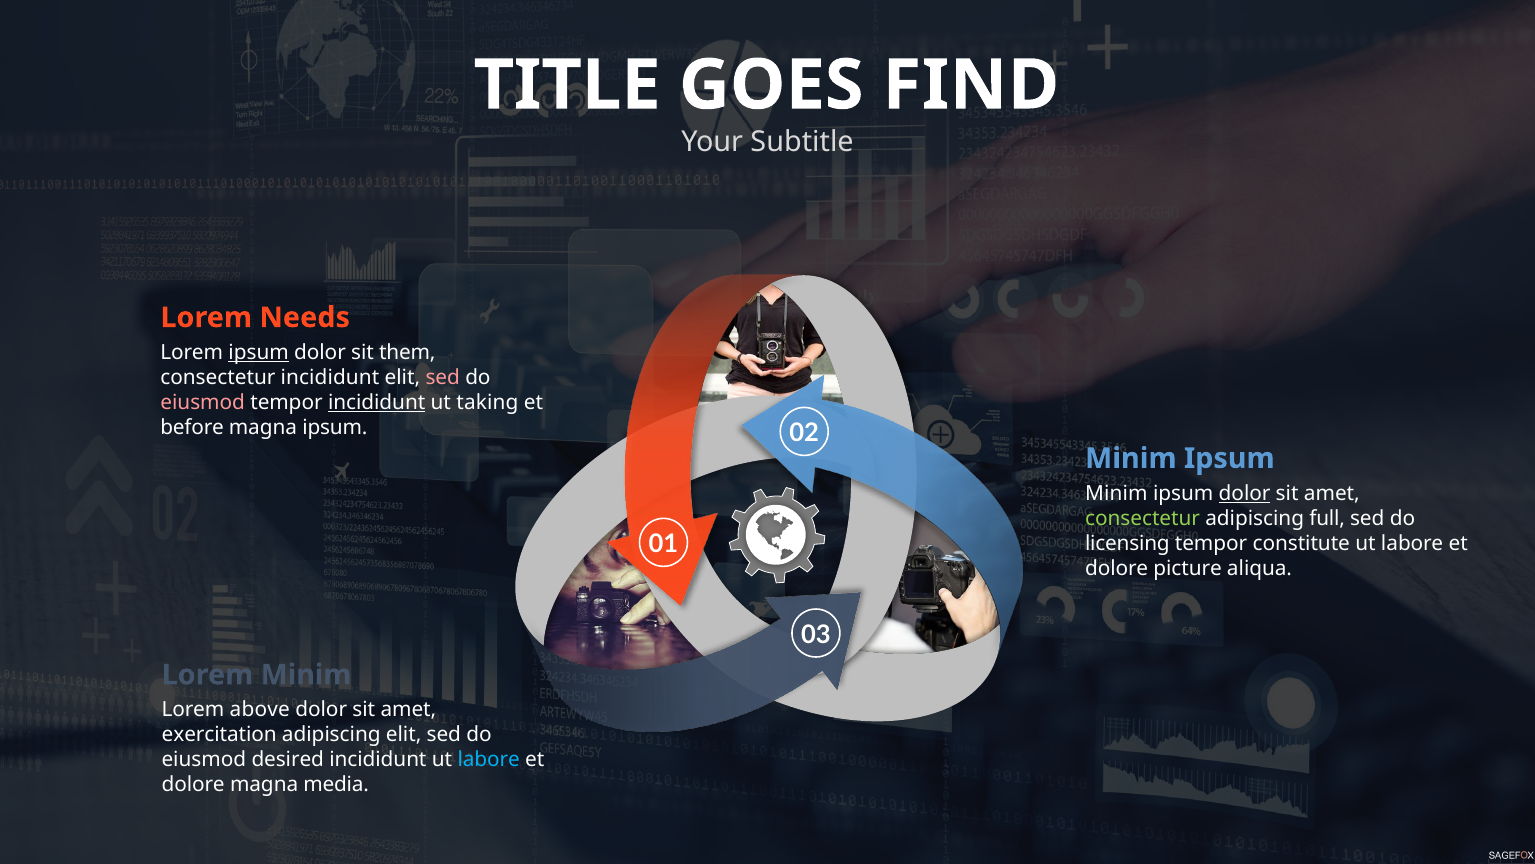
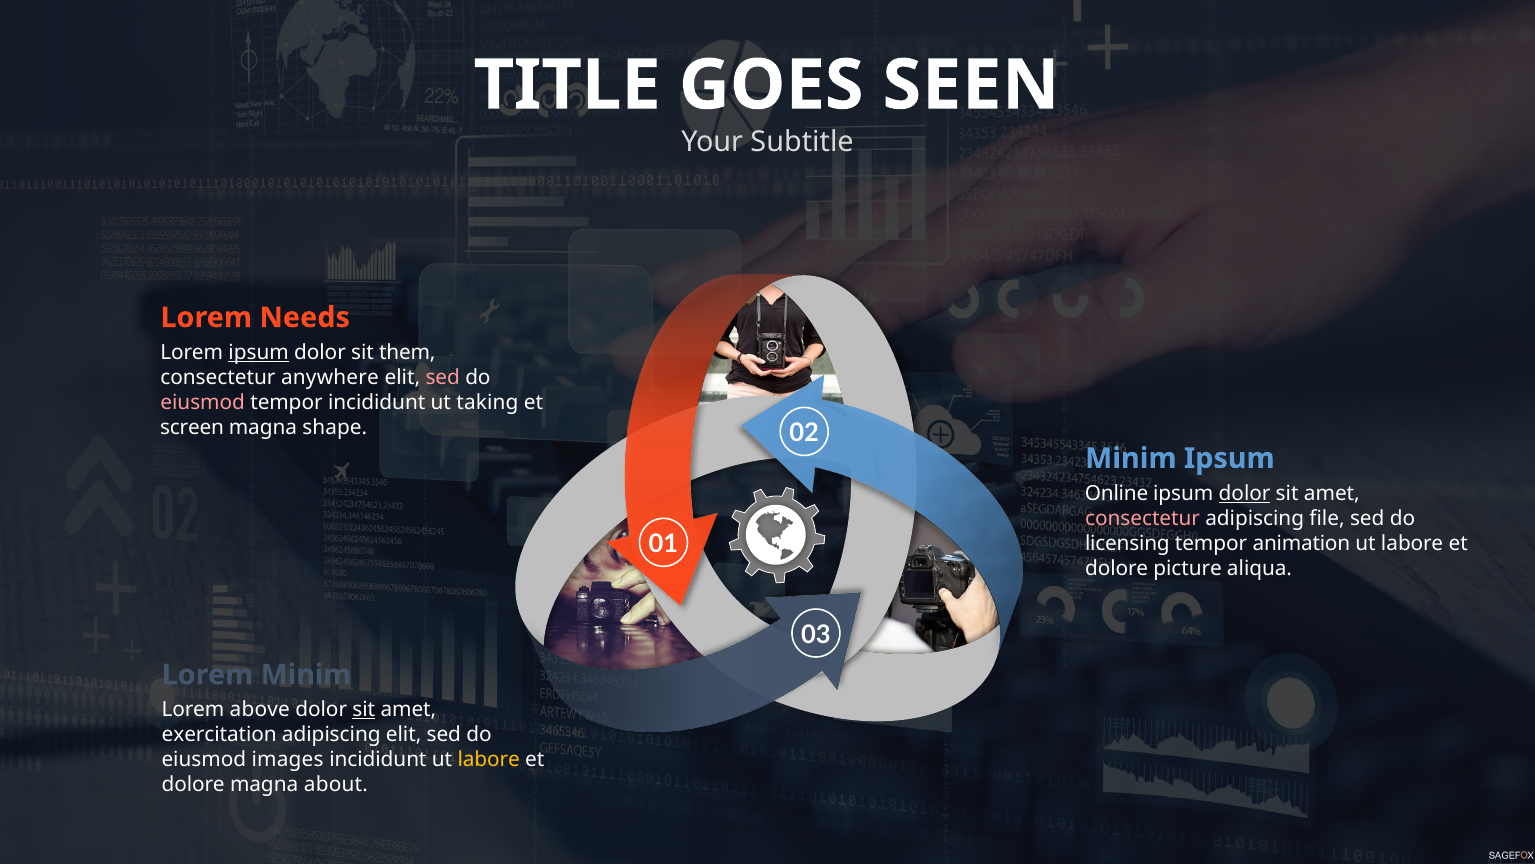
FIND: FIND -> SEEN (971, 85)
consectetur incididunt: incididunt -> anywhere (330, 377)
incididunt underline: present -> none (377, 402)
before: before -> screen (192, 427)
magna ipsum: ipsum -> shape (335, 427)
Minim: Minim -> Online (1117, 493)
consectetur colour: light green -> pink (1143, 518)
full: full -> file (1327, 518)
constitute: constitute -> animation (1301, 543)
sit underline: none -> present (364, 709)
desired: desired -> images (288, 759)
labore colour: light blue -> yellow (489, 759)
media: media -> about (336, 784)
